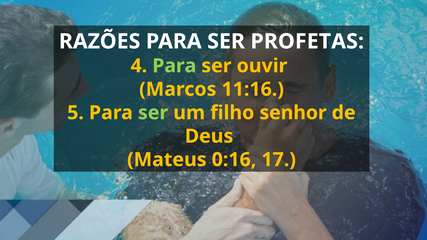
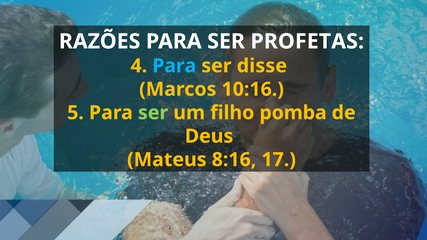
Para colour: light green -> light blue (174, 66)
ouvir: ouvir -> disse (262, 66)
11:16: 11:16 -> 10:16 (253, 89)
senhor: senhor -> pomba (293, 113)
0:16: 0:16 -> 8:16 (234, 160)
